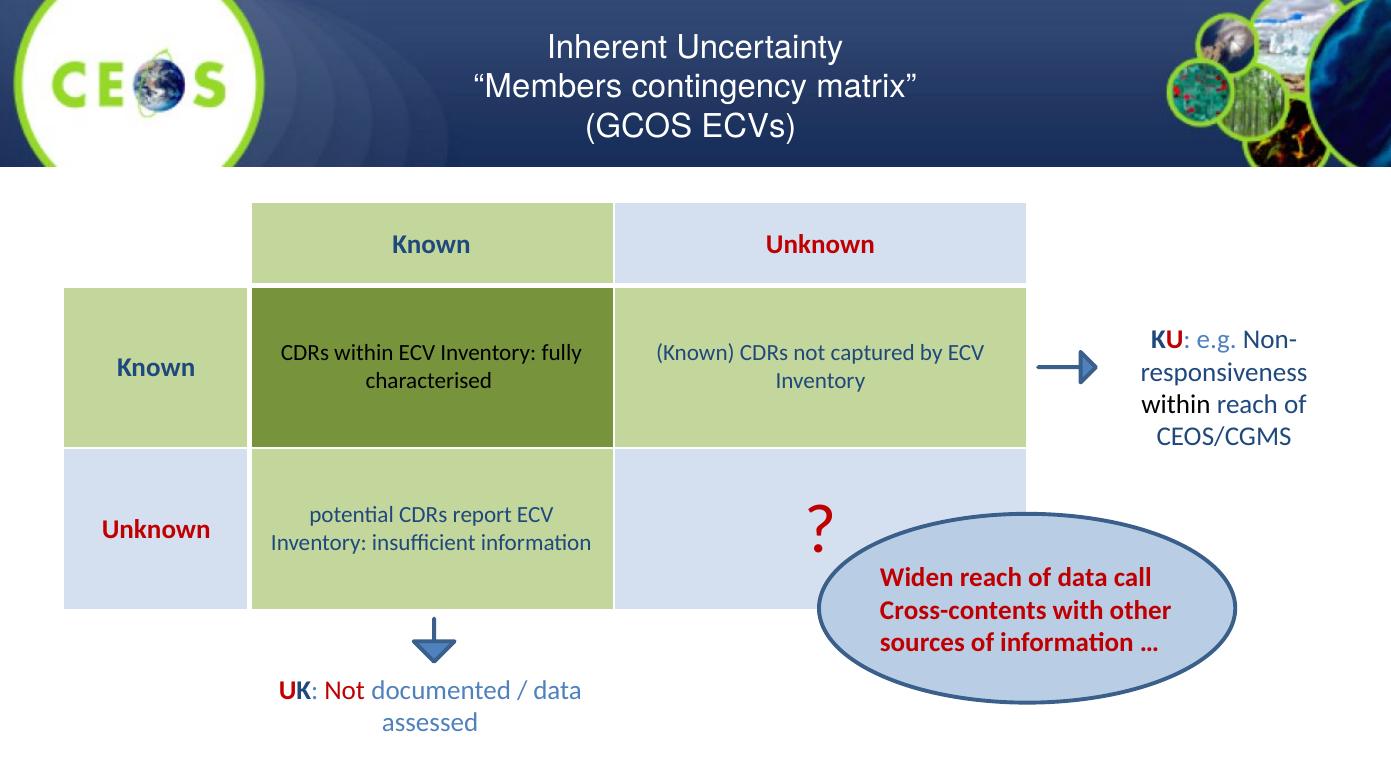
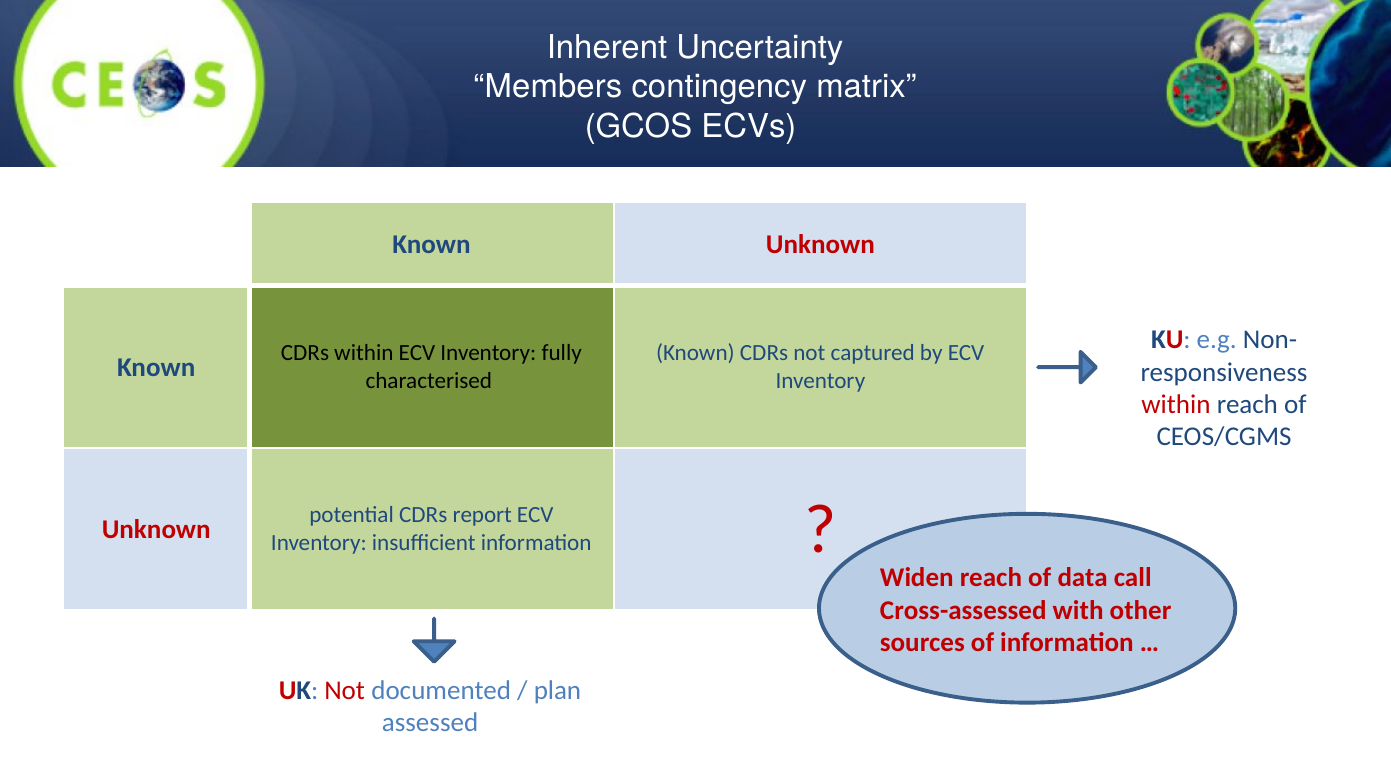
within colour: black -> red (1176, 405)
Cross-contents: Cross-contents -> Cross-assessed (963, 610)
data: data -> plan (558, 691)
